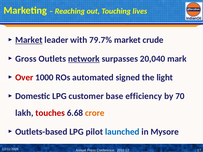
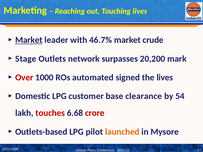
79.7%: 79.7% -> 46.7% (101, 40)
Gross: Gross -> Stage (26, 59)
network underline: present -> none (84, 59)
20,040: 20,040 -> 20,200 (153, 59)
the light: light -> lives (165, 78)
efficiency: efficiency -> clearance (144, 96)
70: 70 -> 54 (180, 96)
crore colour: orange -> red (95, 113)
launched colour: blue -> orange (122, 132)
